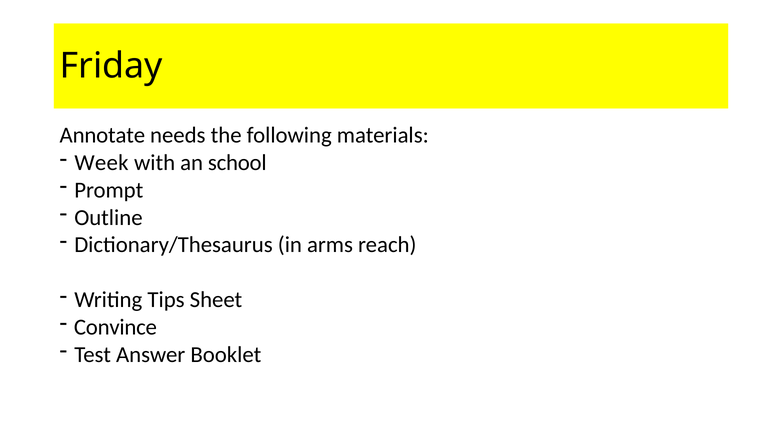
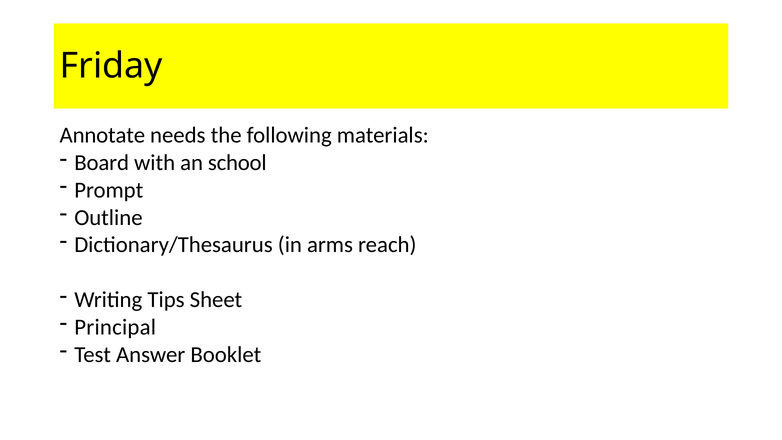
Week: Week -> Board (102, 163)
Convince: Convince -> Principal (115, 327)
